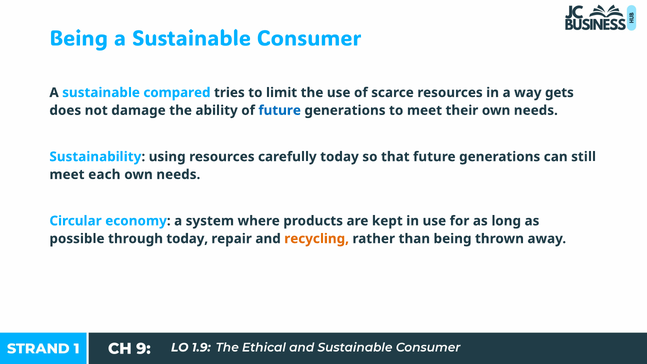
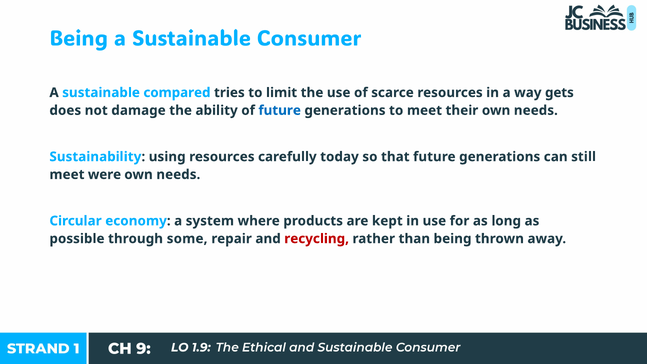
each: each -> were (104, 175)
through today: today -> some (187, 239)
recycling colour: orange -> red (317, 239)
